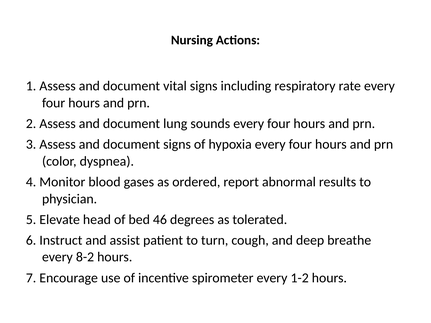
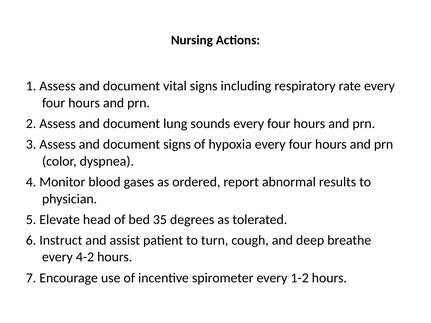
46: 46 -> 35 (160, 220)
8-2: 8-2 -> 4-2 (85, 257)
